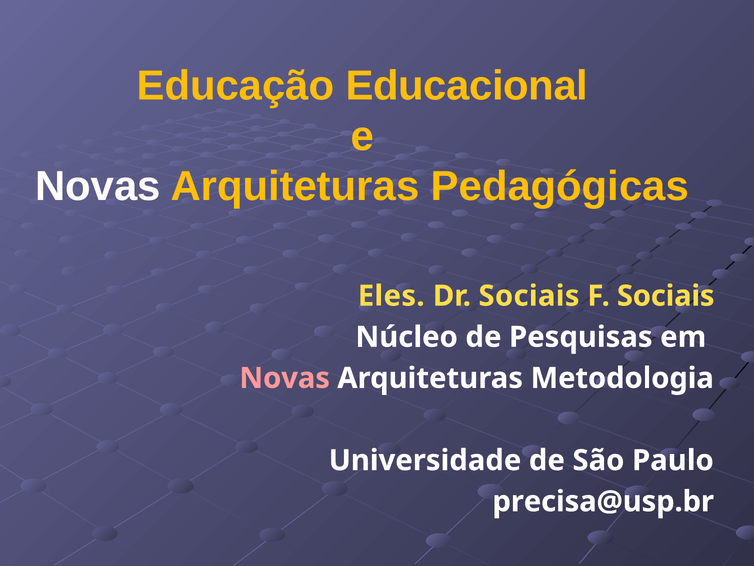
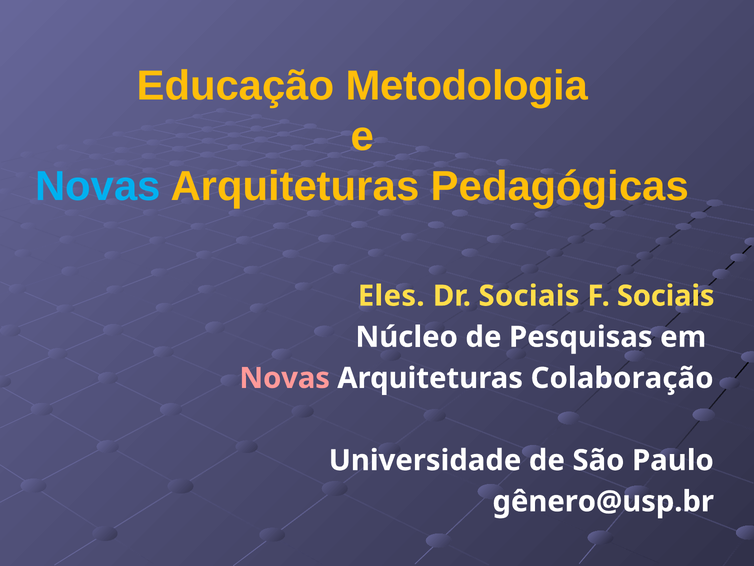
Educacional: Educacional -> Metodologia (467, 86)
Novas colour: white -> light blue (98, 186)
Metodologia: Metodologia -> Colaboração (622, 378)
precisa@usp.br: precisa@usp.br -> gênero@usp.br (603, 501)
